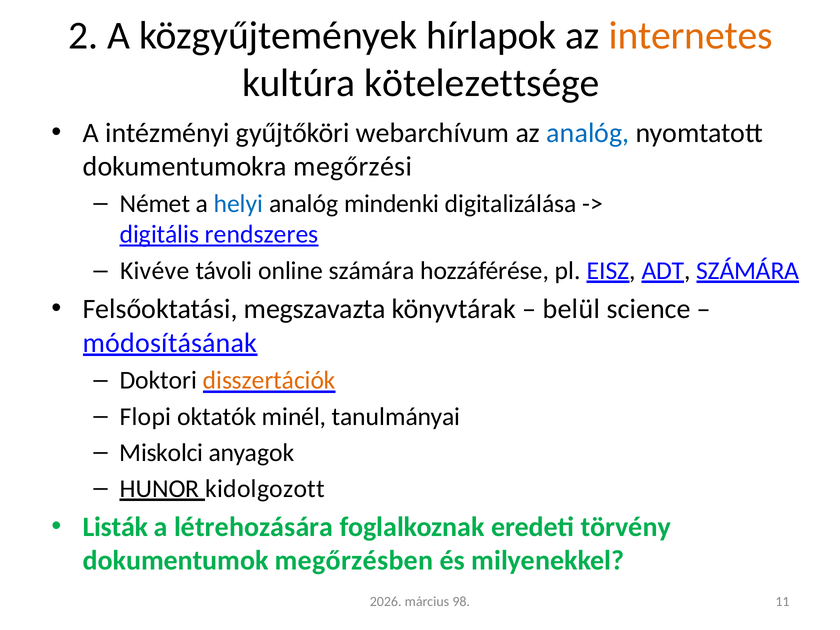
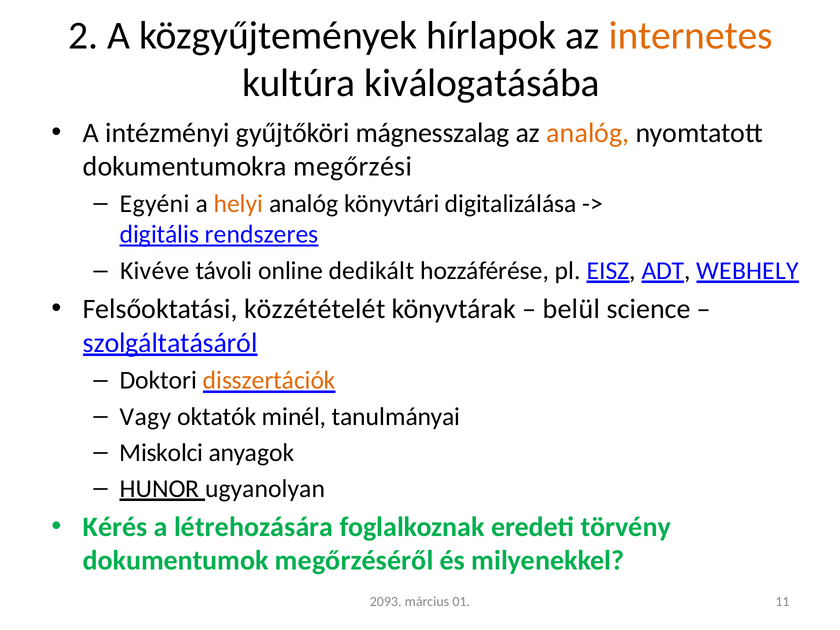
kötelezettsége: kötelezettsége -> kiválogatásába (482, 83)
webarchívum: webarchívum -> mágnesszalag (433, 133)
analóg colour: blue -> orange (588, 133)
Német: Német -> Egyéni (155, 204)
helyi colour: blue -> orange (238, 204)
mindenki: mindenki -> könyvtári (392, 204)
online számára: számára -> dedikált (371, 271)
ADT SZÁMÁRA: SZÁMÁRA -> WEBHELY (748, 271)
megszavazta: megszavazta -> közzétételét (315, 309)
módosításának: módosításának -> szolgáltatásáról (170, 343)
Flopi: Flopi -> Vagy (146, 417)
kidolgozott: kidolgozott -> ugyanolyan (265, 489)
Listák: Listák -> Kérés (115, 527)
megőrzésben: megőrzésben -> megőrzéséről (354, 561)
2026: 2026 -> 2093 (386, 602)
98: 98 -> 01 (461, 602)
